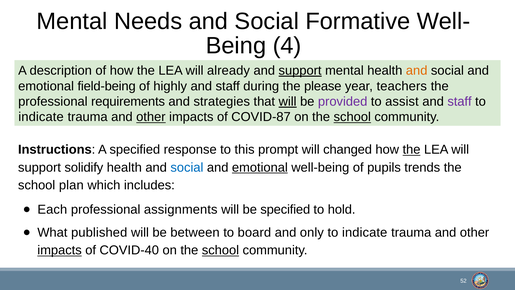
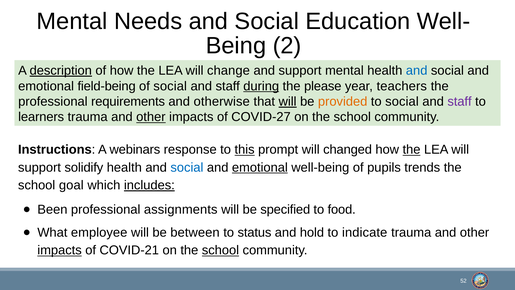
Formative: Formative -> Education (358, 21)
4: 4 -> 2 (287, 45)
description underline: none -> present (61, 71)
already: already -> change (228, 71)
support underline: present -> none (300, 71)
and colour: orange -> blue (417, 71)
of highly: highly -> social (170, 86)
during underline: none -> present (261, 86)
strategies: strategies -> otherwise (222, 101)
provided colour: purple -> orange (343, 101)
to assist: assist -> social (402, 101)
indicate: indicate -> learners (41, 117)
COVID-87: COVID-87 -> COVID-27 (261, 117)
school underline: present -> none (352, 117)
A specified: specified -> webinars (135, 150)
this underline: none -> present (245, 150)
plan: plan -> goal (71, 185)
includes underline: none -> present (149, 185)
Each: Each -> Been (52, 209)
hold: hold -> food (342, 209)
published: published -> employee (99, 232)
board: board -> status (255, 232)
only: only -> hold (312, 232)
COVID-40: COVID-40 -> COVID-21 (129, 250)
